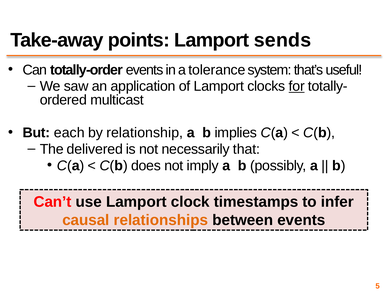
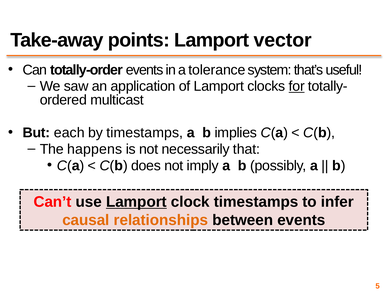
sends: sends -> vector (283, 40)
by relationship: relationship -> timestamps (145, 132)
delivered: delivered -> happens (95, 149)
Lamport underline: none -> present (136, 201)
